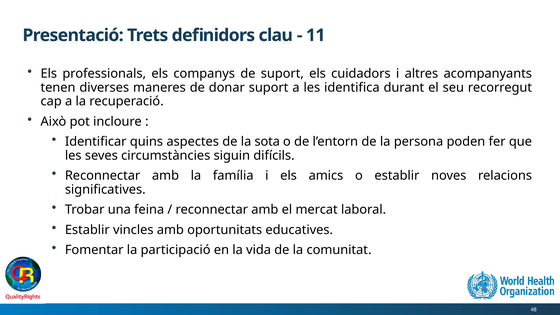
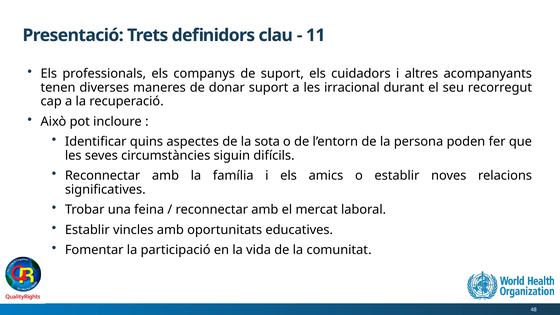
identifica: identifica -> irracional (352, 88)
